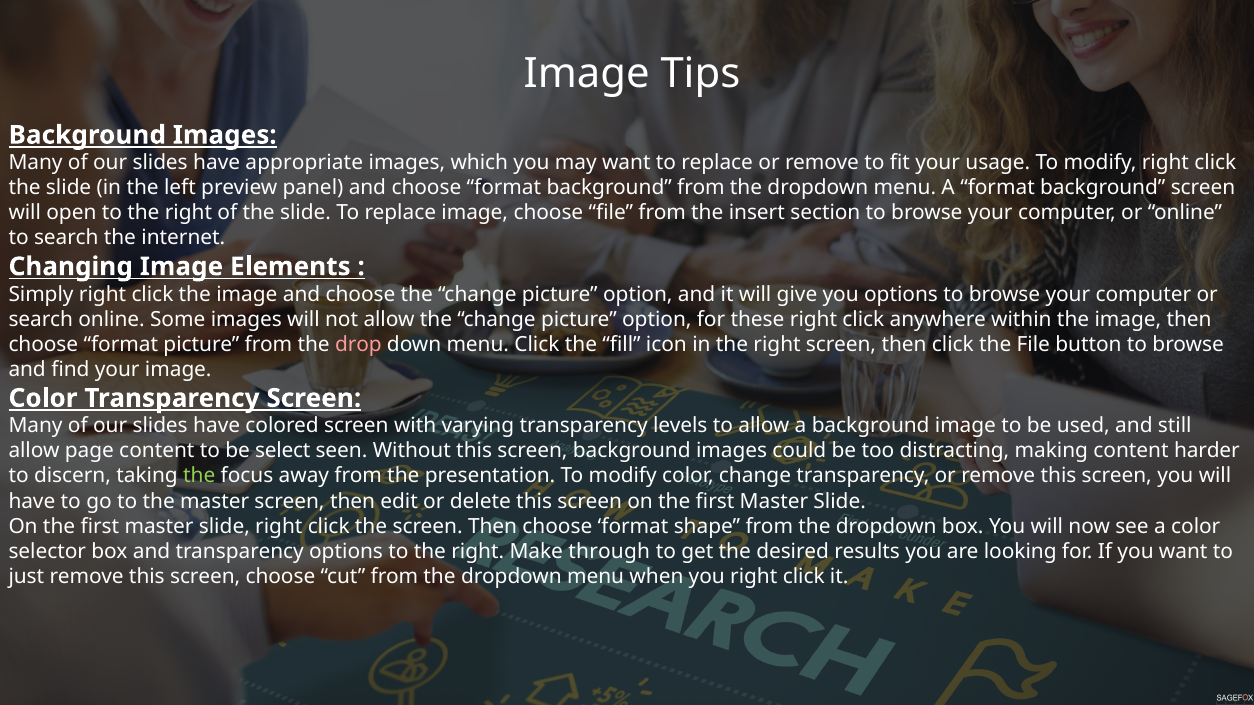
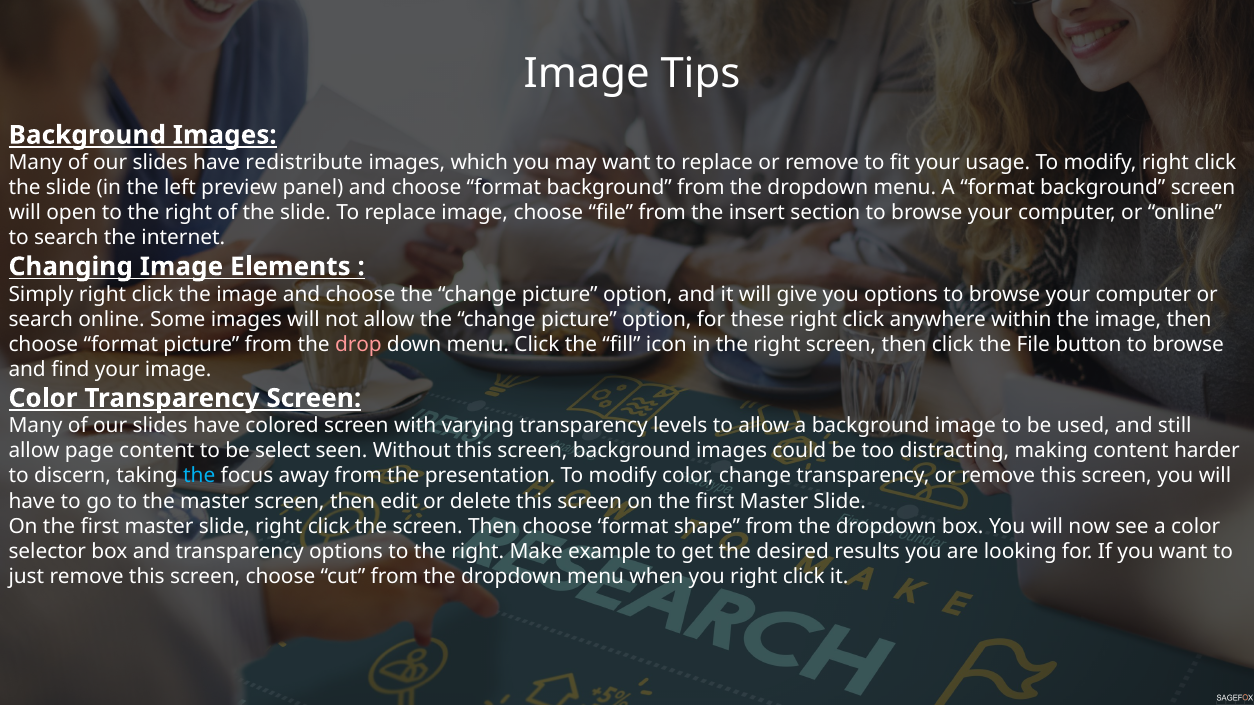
appropriate: appropriate -> redistribute (304, 163)
the colour: light green -> light blue (199, 476)
through: through -> example (609, 552)
